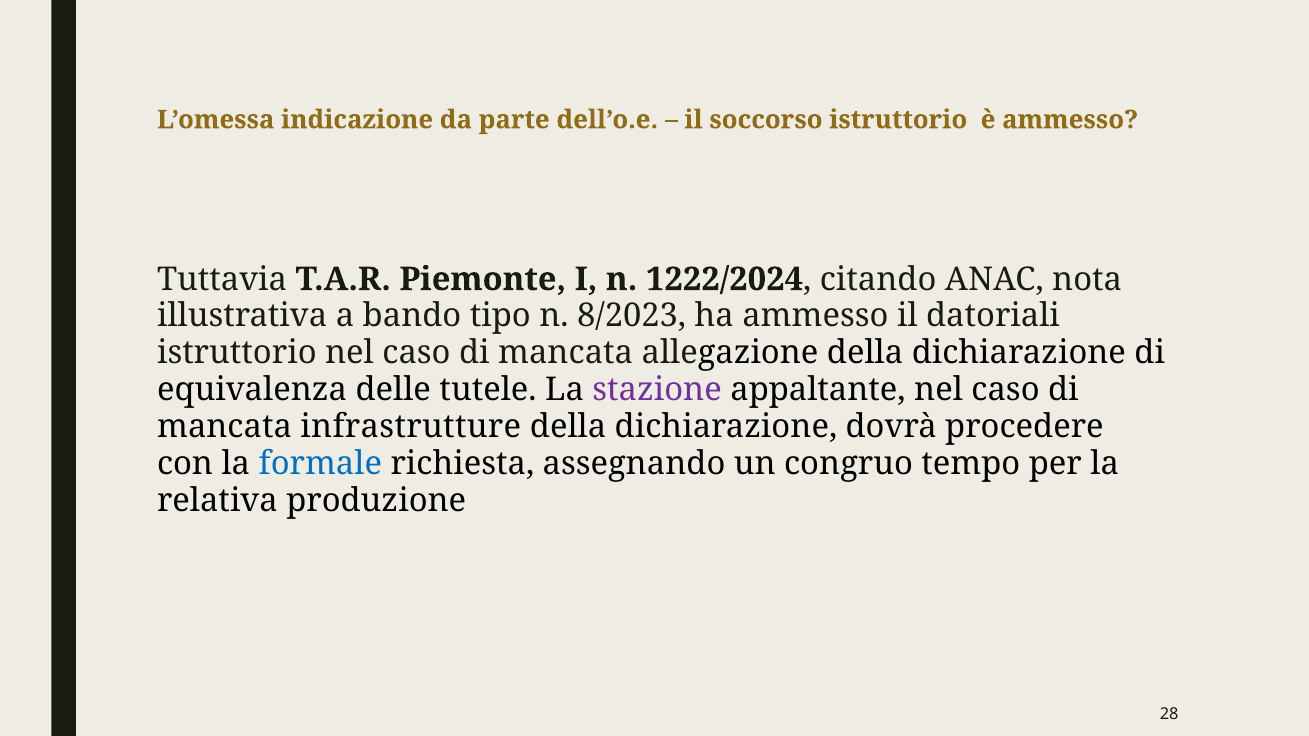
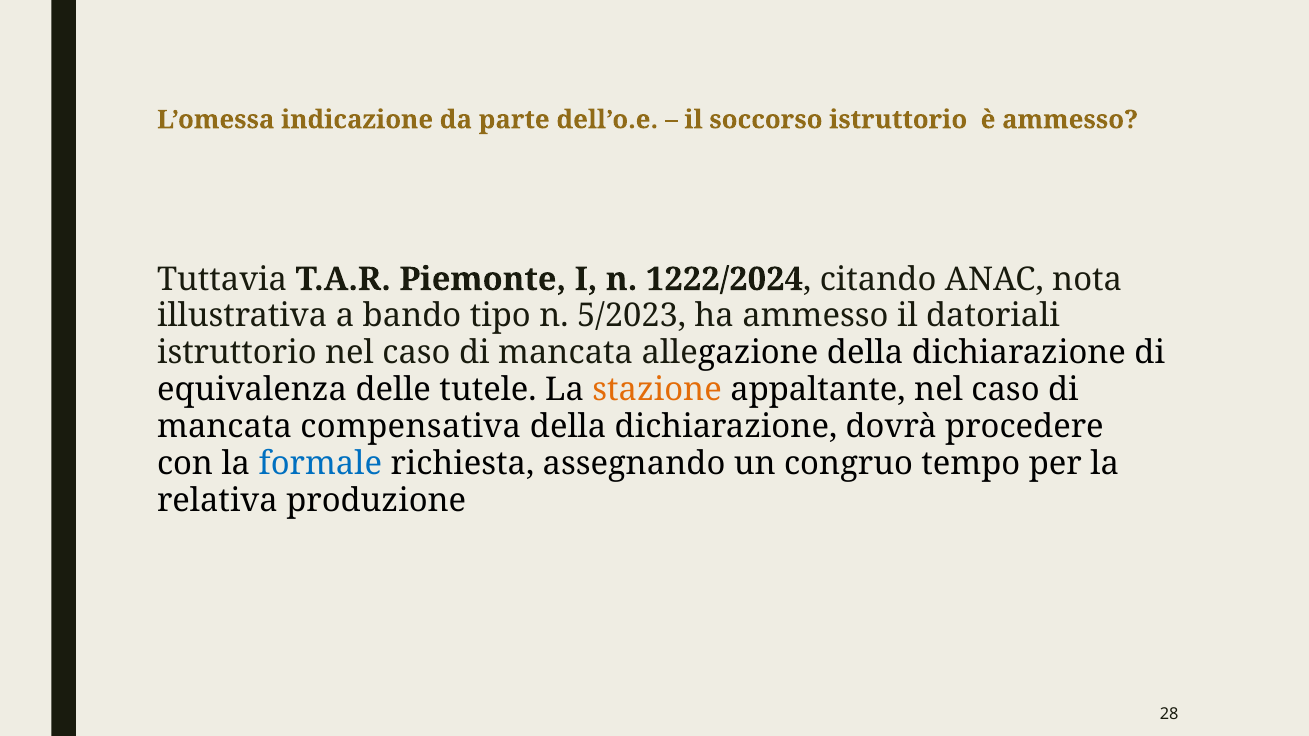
8/2023: 8/2023 -> 5/2023 (632, 316)
stazione colour: purple -> orange (657, 390)
infrastrutture: infrastrutture -> compensativa (411, 427)
